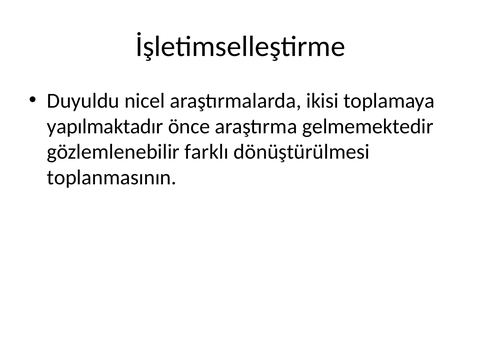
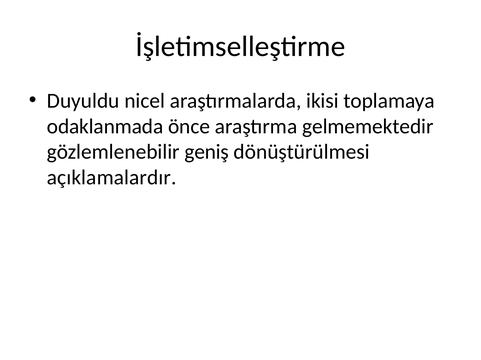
yapılmaktadır: yapılmaktadır -> odaklanmada (105, 127)
farklı: farklı -> geniş (207, 152)
toplanmasının: toplanmasının -> açıklamalardır (112, 178)
